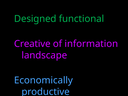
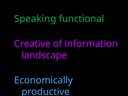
Designed: Designed -> Speaking (35, 19)
